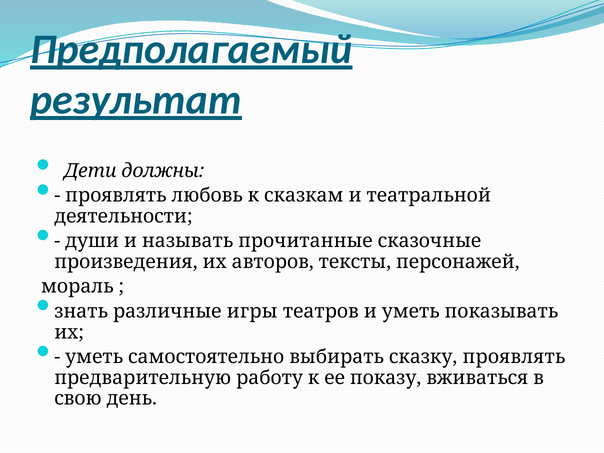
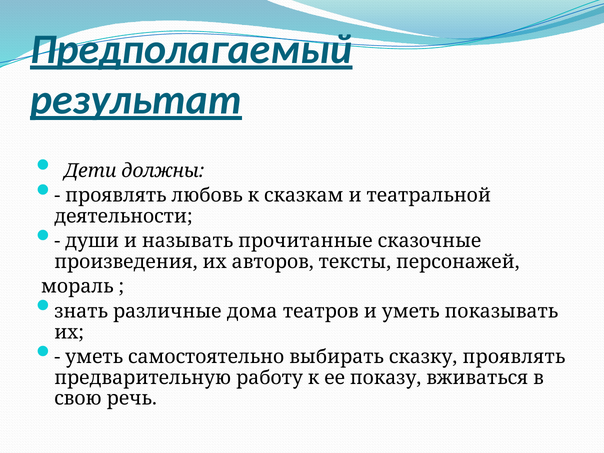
игры: игры -> дома (252, 311)
день: день -> речь (132, 399)
